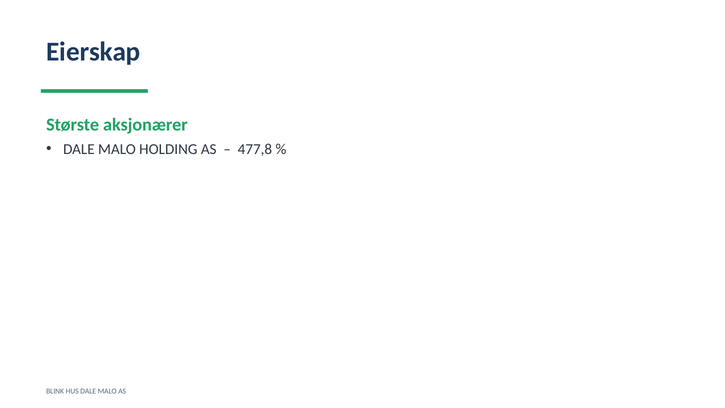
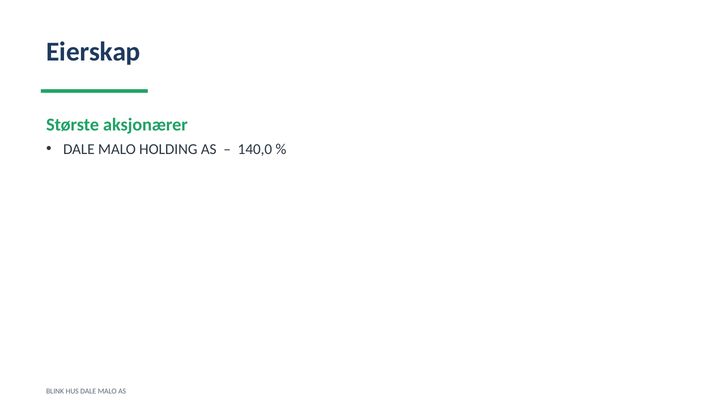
477,8: 477,8 -> 140,0 (255, 149)
